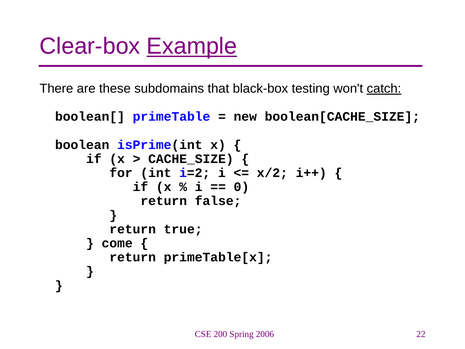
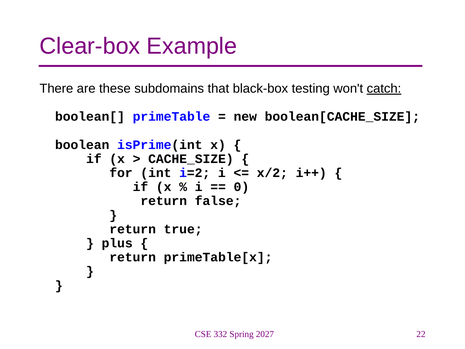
Example underline: present -> none (192, 46)
come: come -> plus (117, 243)
200: 200 -> 332 (220, 334)
2006: 2006 -> 2027 (265, 334)
